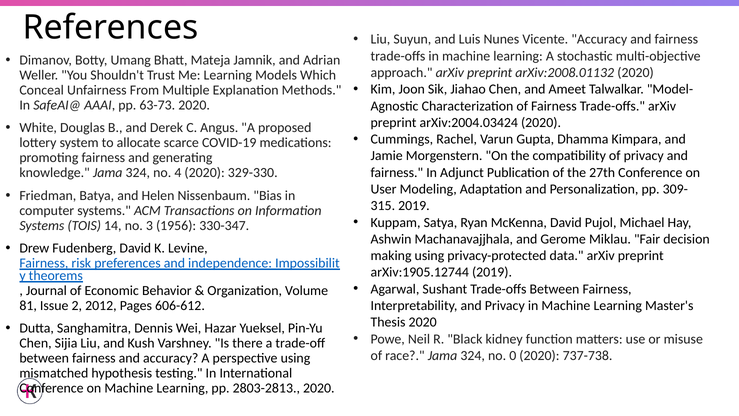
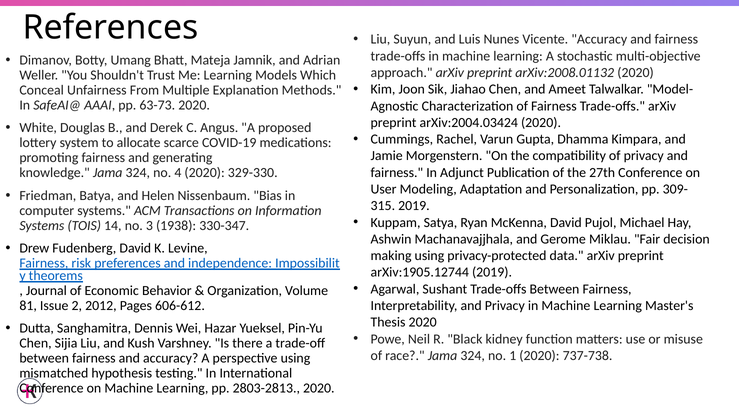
1956: 1956 -> 1938 (176, 225)
0: 0 -> 1 (513, 355)
